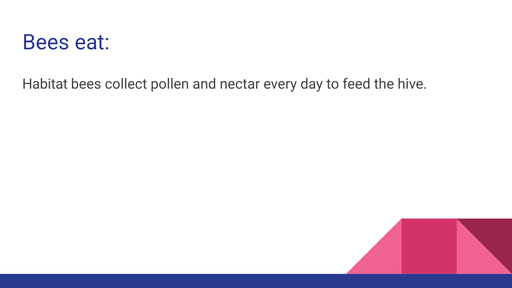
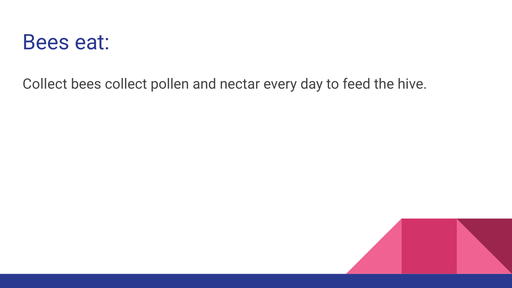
Habitat: Habitat -> Collect (45, 84)
